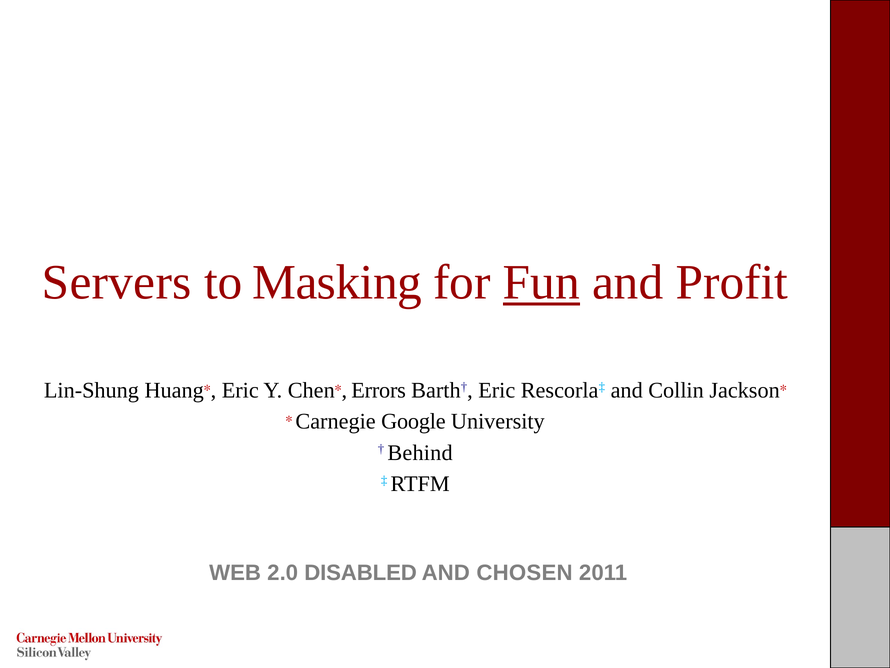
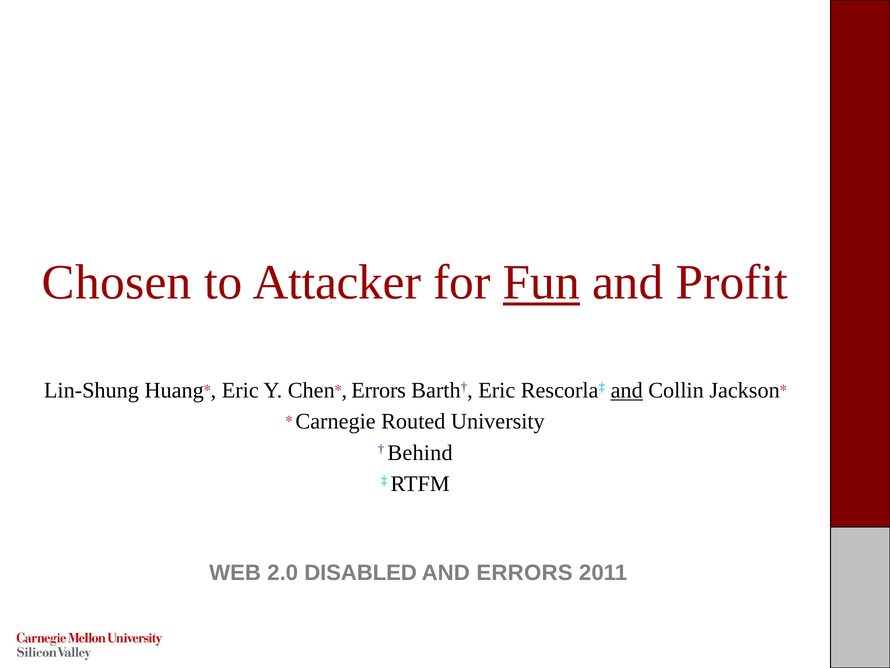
Servers: Servers -> Chosen (117, 282)
Masking: Masking -> Attacker (337, 282)
and underline: none -> present (627, 390)
Google: Google -> Routed (413, 421)
AND CHOSEN: CHOSEN -> ERRORS (525, 573)
